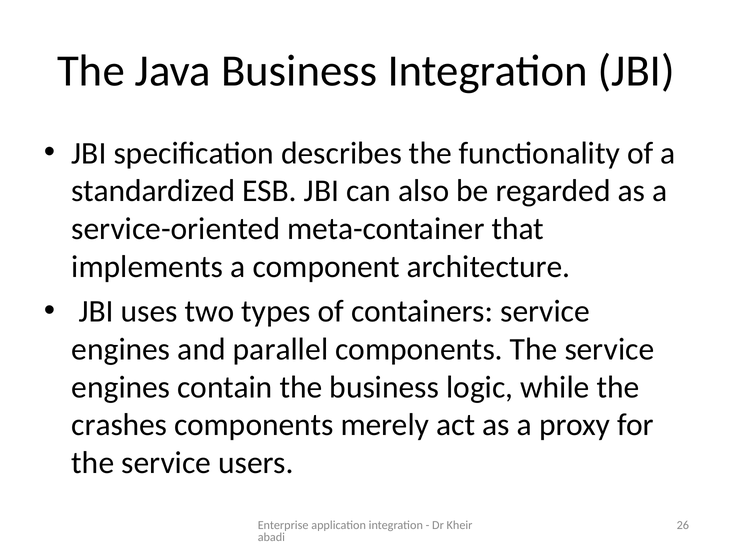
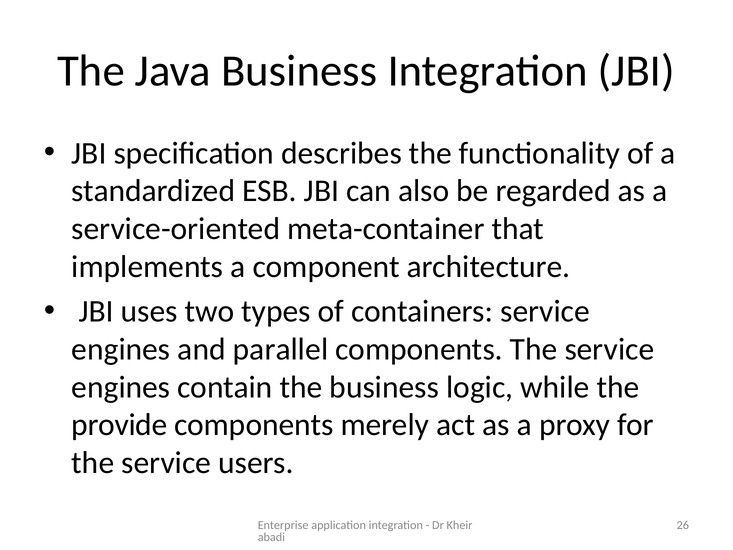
crashes: crashes -> provide (119, 425)
